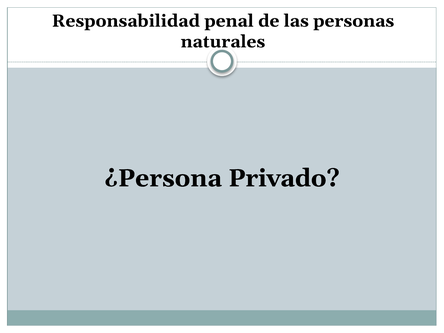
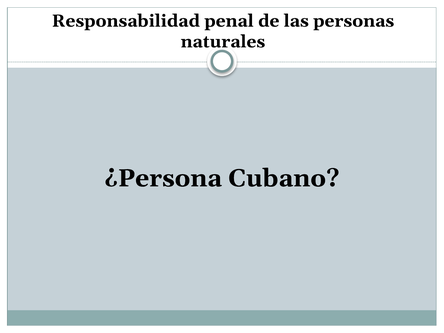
Privado: Privado -> Cubano (284, 178)
